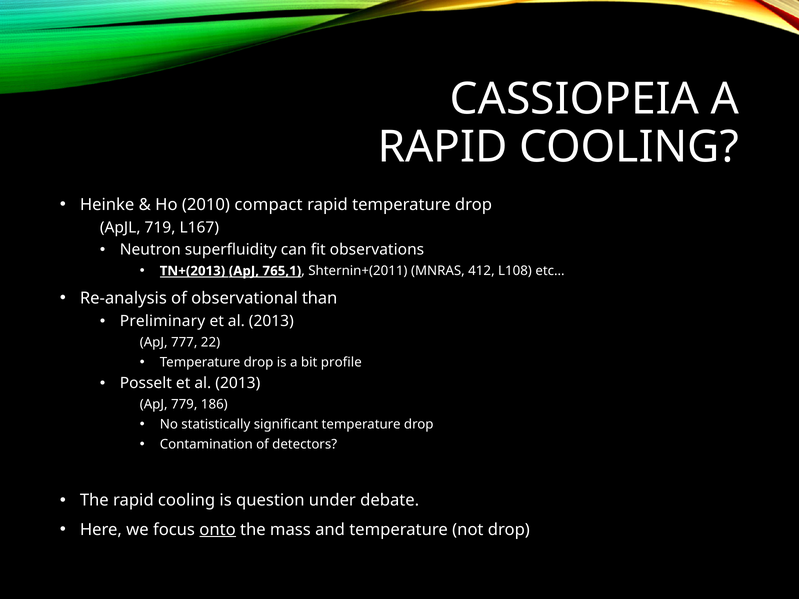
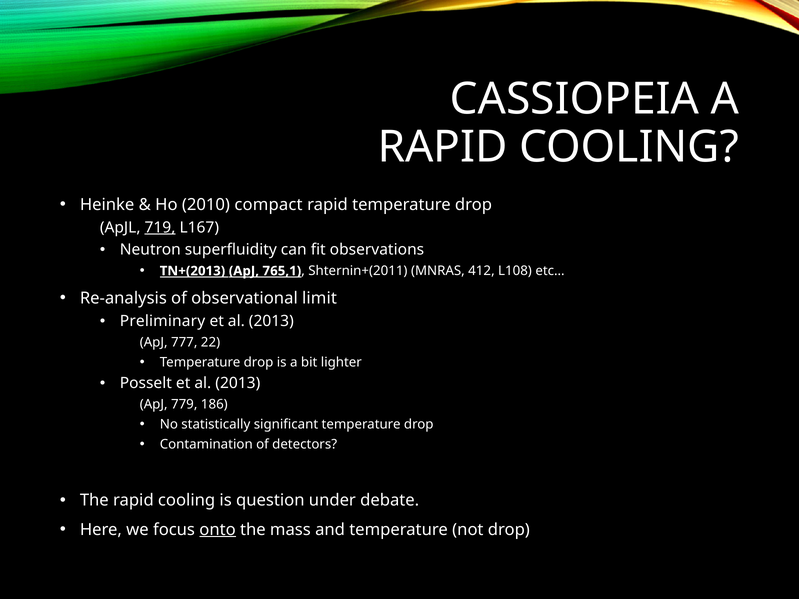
719 underline: none -> present (160, 228)
than: than -> limit (319, 298)
profile: profile -> lighter (341, 362)
